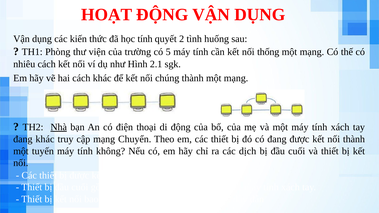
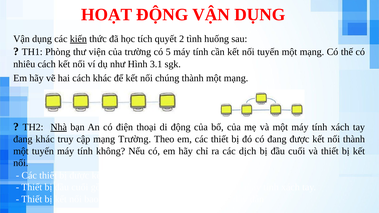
kiến underline: none -> present (78, 39)
học tính: tính -> tích (145, 39)
nối thống: thống -> tuyến (268, 52)
2.1: 2.1 -> 3.1 (156, 64)
mạng Chuyển: Chuyển -> Trường (135, 139)
